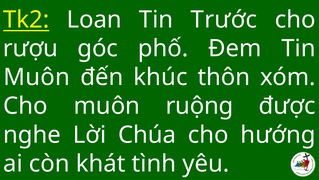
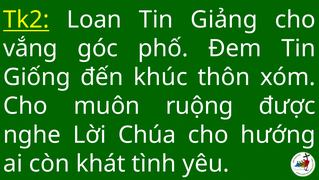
Trước: Trước -> Giảng (224, 20)
rượu: rượu -> vắng (30, 48)
Muôn: Muôn -> Giống (37, 77)
